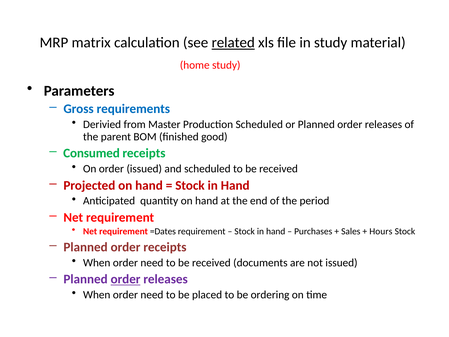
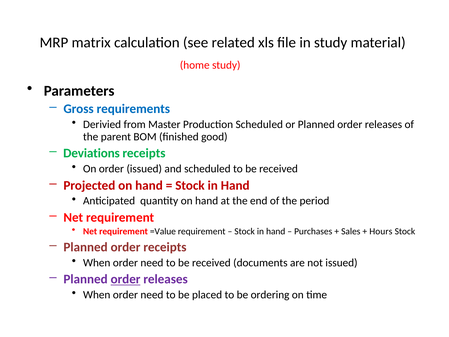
related underline: present -> none (233, 43)
Consumed: Consumed -> Deviations (92, 153)
=Dates: =Dates -> =Value (163, 231)
